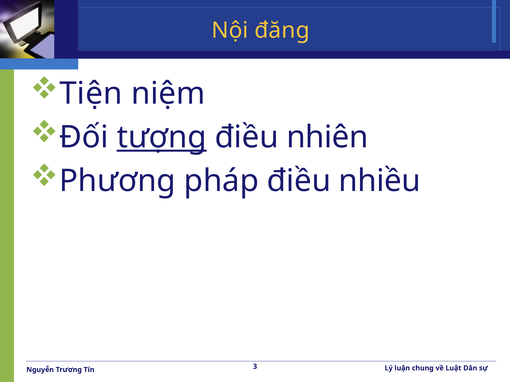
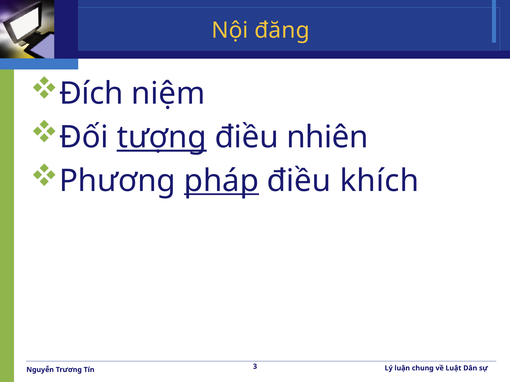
Tiện: Tiện -> Đích (91, 94)
pháp underline: none -> present (221, 181)
nhiều: nhiều -> khích (379, 181)
